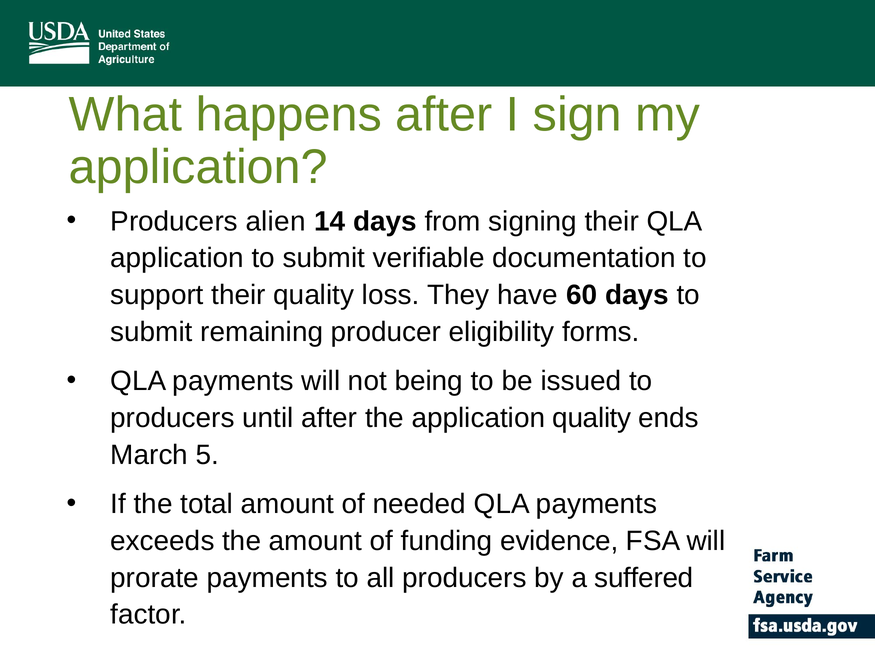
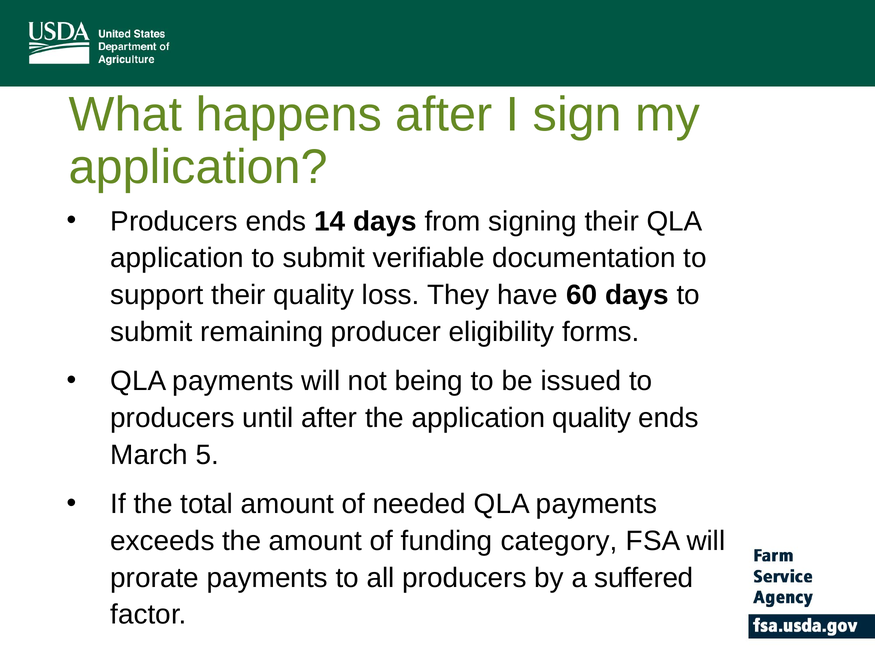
Producers alien: alien -> ends (276, 221)
evidence: evidence -> category (559, 540)
